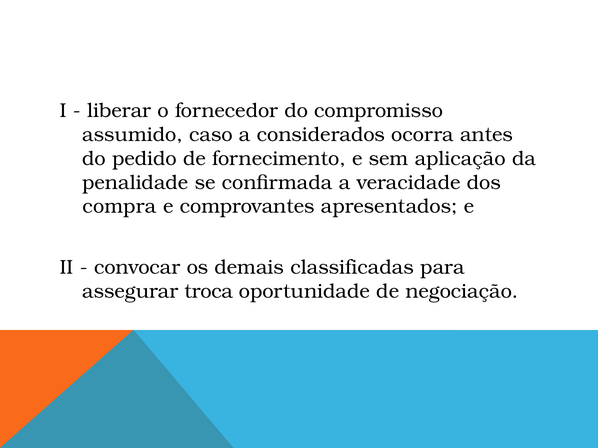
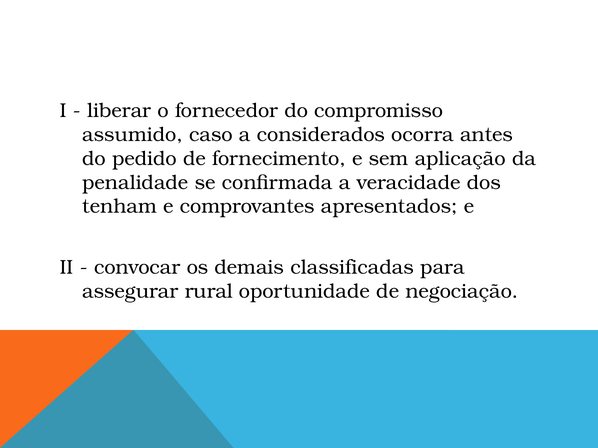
compra: compra -> tenham (120, 207)
troca: troca -> rural (209, 292)
